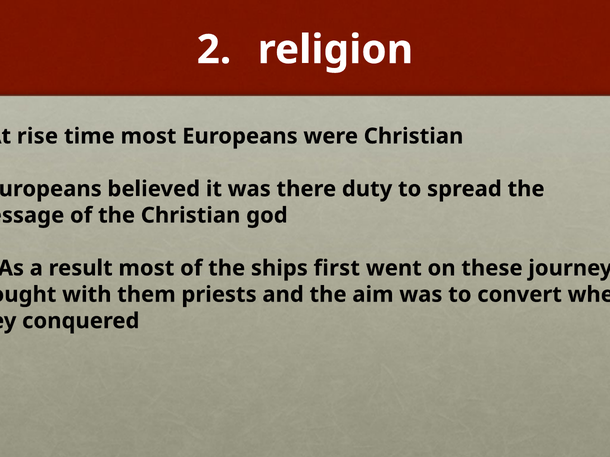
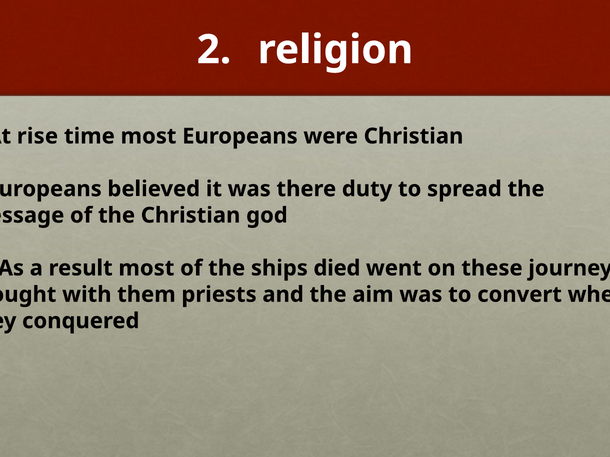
first: first -> died (337, 268)
